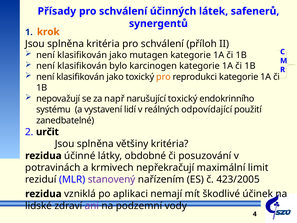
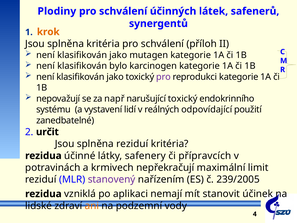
Přísady: Přísady -> Plodiny (57, 11)
pro colour: orange -> purple (163, 77)
splněna většiny: většiny -> reziduí (132, 144)
obdobné: obdobné -> safenery (145, 156)
posuzování: posuzování -> přípravcích (205, 156)
423/2005: 423/2005 -> 239/2005 (238, 179)
škodlivé: škodlivé -> stanovit (221, 194)
ani colour: purple -> orange (92, 206)
